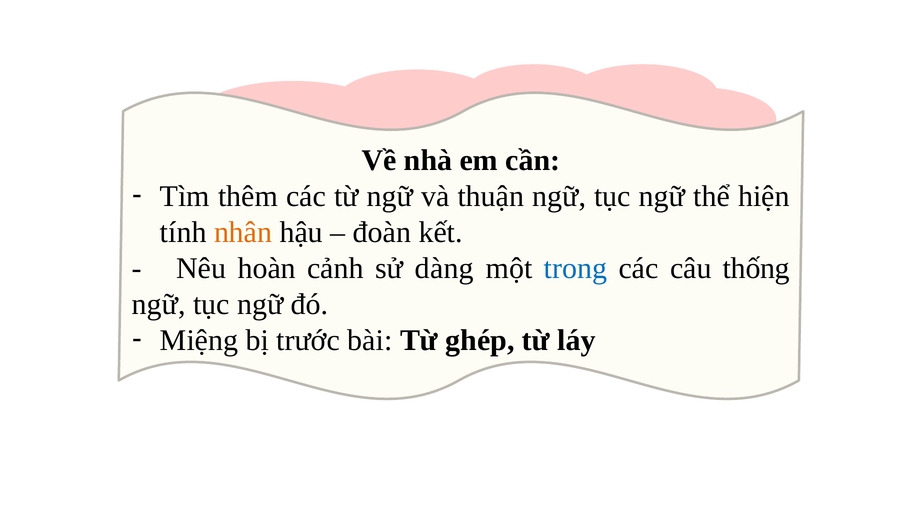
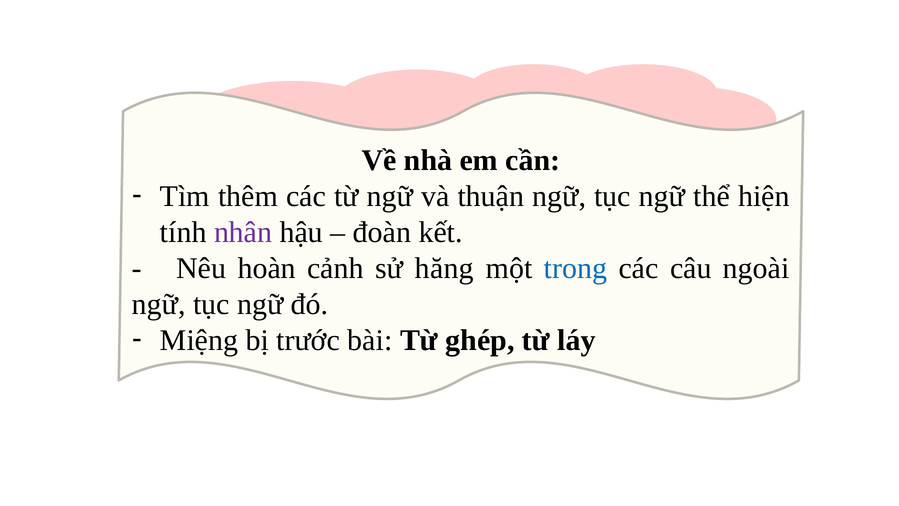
nhân colour: orange -> purple (243, 232)
dàng: dàng -> hăng (444, 268)
thống: thống -> ngoài (756, 268)
